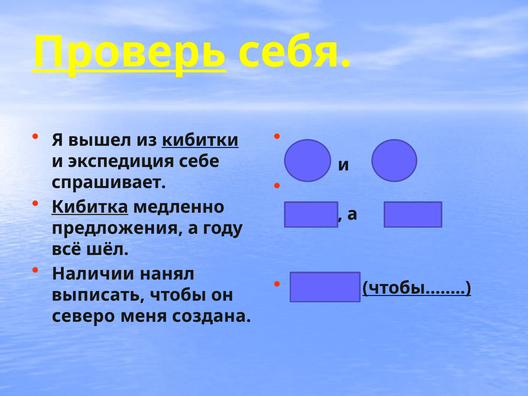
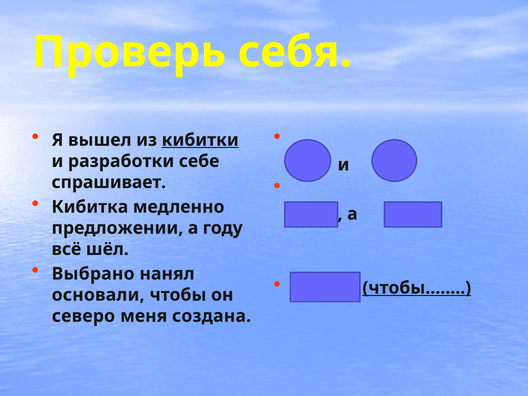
Проверь underline: present -> none (129, 52)
экспедиция: экспедиция -> разработки (121, 161)
Кибитка underline: present -> none (90, 207)
предложения: предложения -> предложении (117, 228)
Наличии: Наличии -> Выбрано (93, 274)
выписать: выписать -> основали (98, 295)
